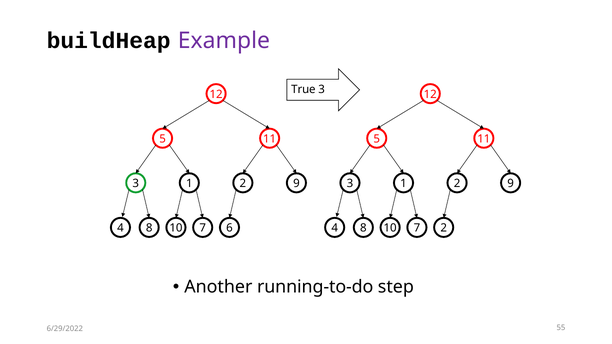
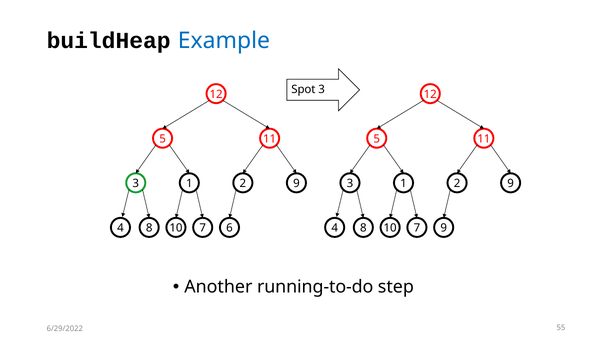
Example colour: purple -> blue (224, 41)
True: True -> Spot (303, 89)
4 2: 2 -> 9 (444, 228)
